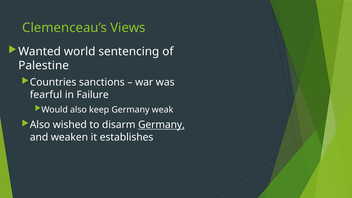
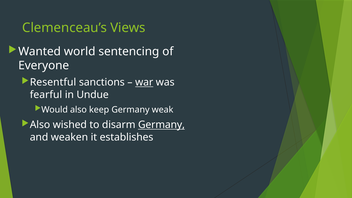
Palestine: Palestine -> Everyone (44, 66)
Countries: Countries -> Resentful (53, 82)
war underline: none -> present (144, 82)
Failure: Failure -> Undue (93, 95)
